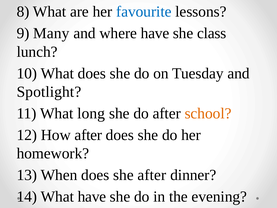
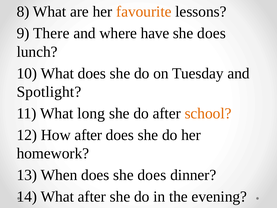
favourite colour: blue -> orange (144, 12)
Many: Many -> There (51, 33)
class: class -> does (212, 33)
does she after: after -> does (152, 175)
What have: have -> after (92, 196)
